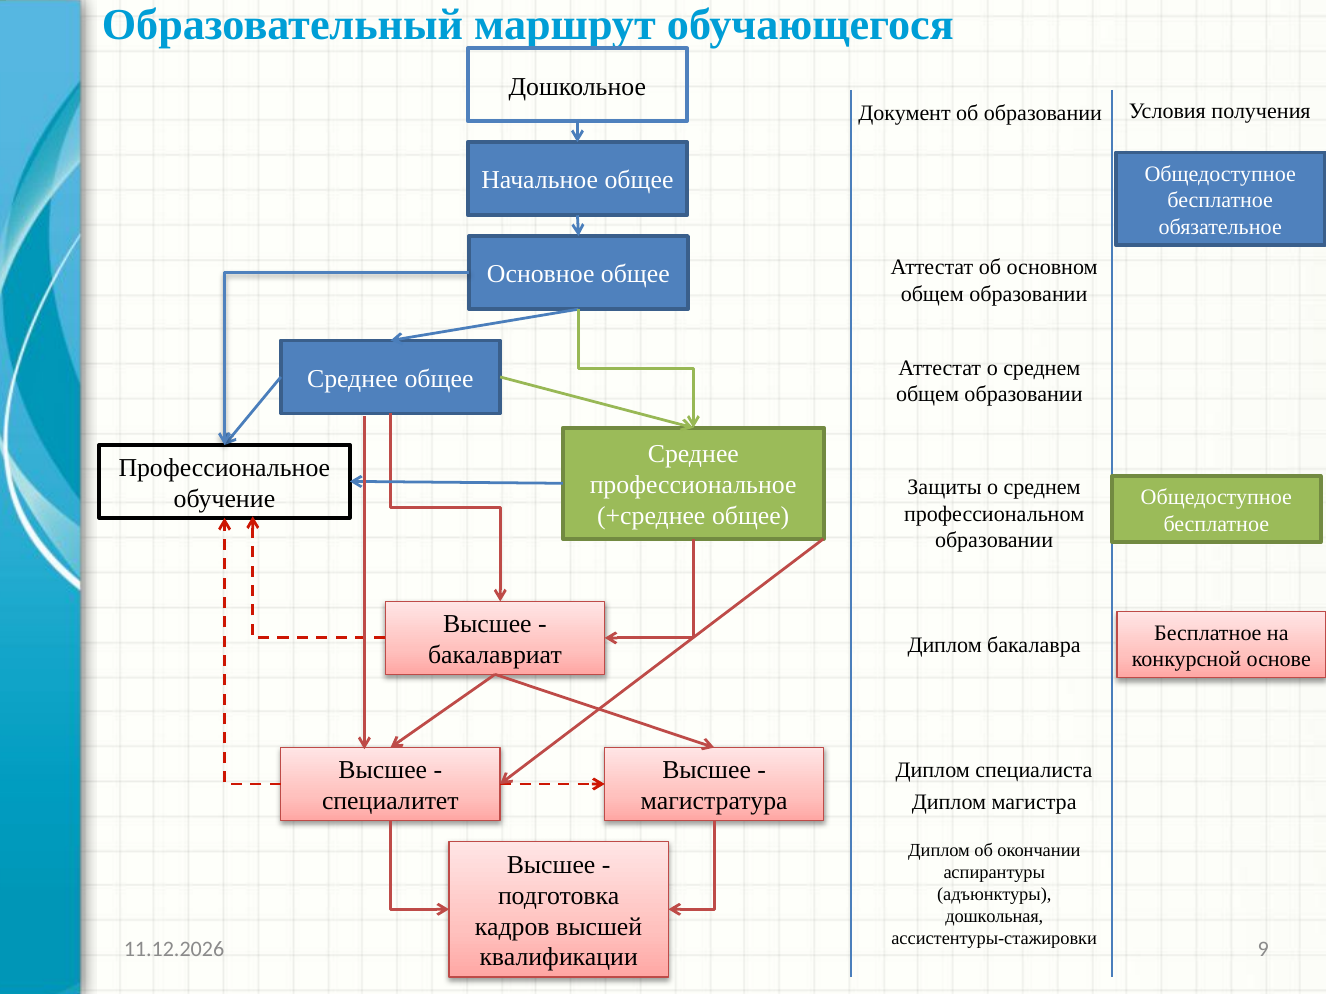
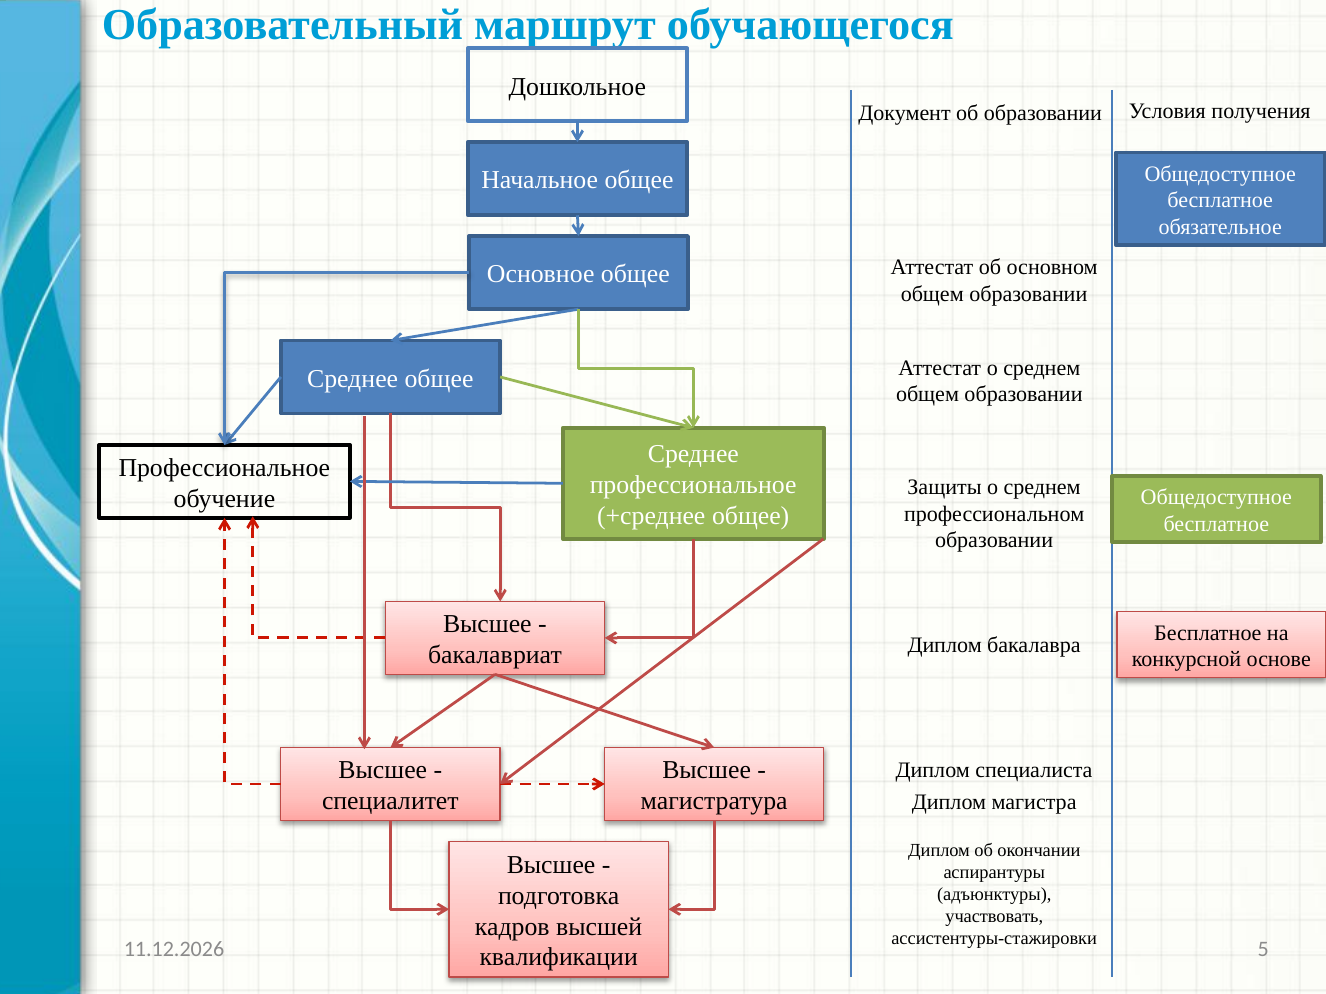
дошкольная: дошкольная -> участвовать (994, 917)
9: 9 -> 5 (1263, 950)
